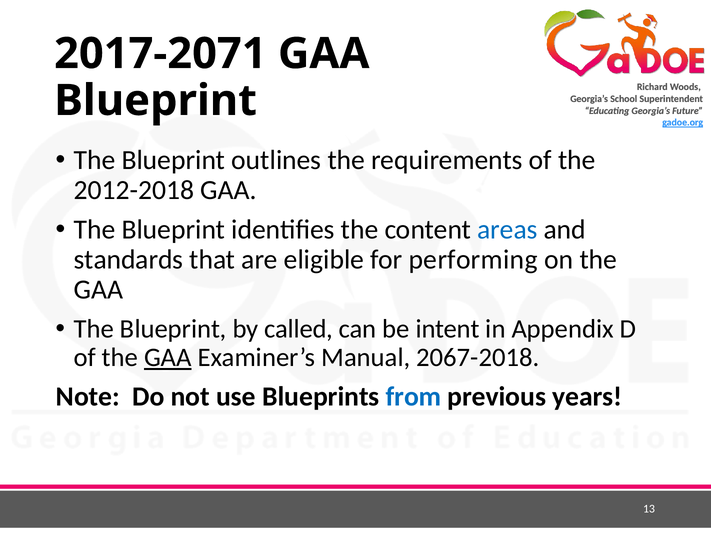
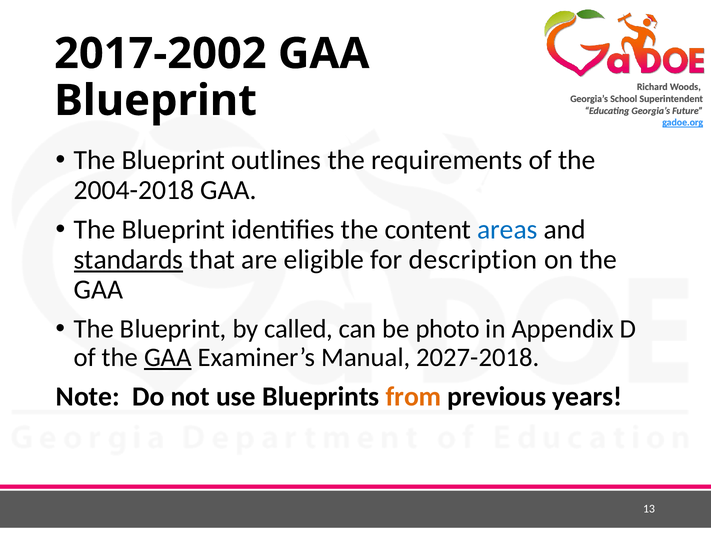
2017-2071: 2017-2071 -> 2017-2002 (160, 54)
2012-2018: 2012-2018 -> 2004-2018 (134, 190)
standards underline: none -> present (128, 260)
performing: performing -> description (473, 260)
intent: intent -> photo (448, 329)
2067-2018: 2067-2018 -> 2027-2018 (478, 358)
from colour: blue -> orange (414, 397)
